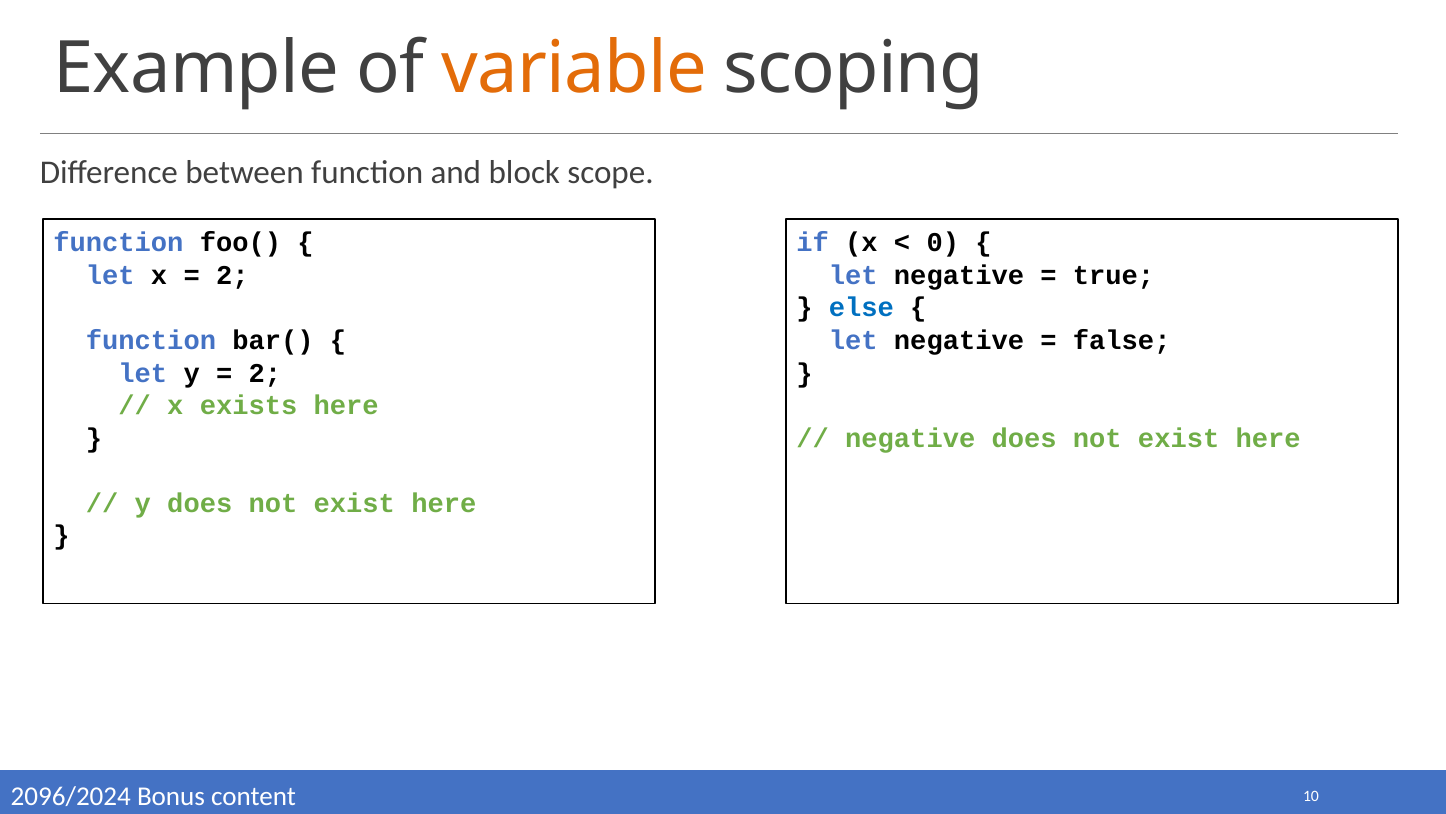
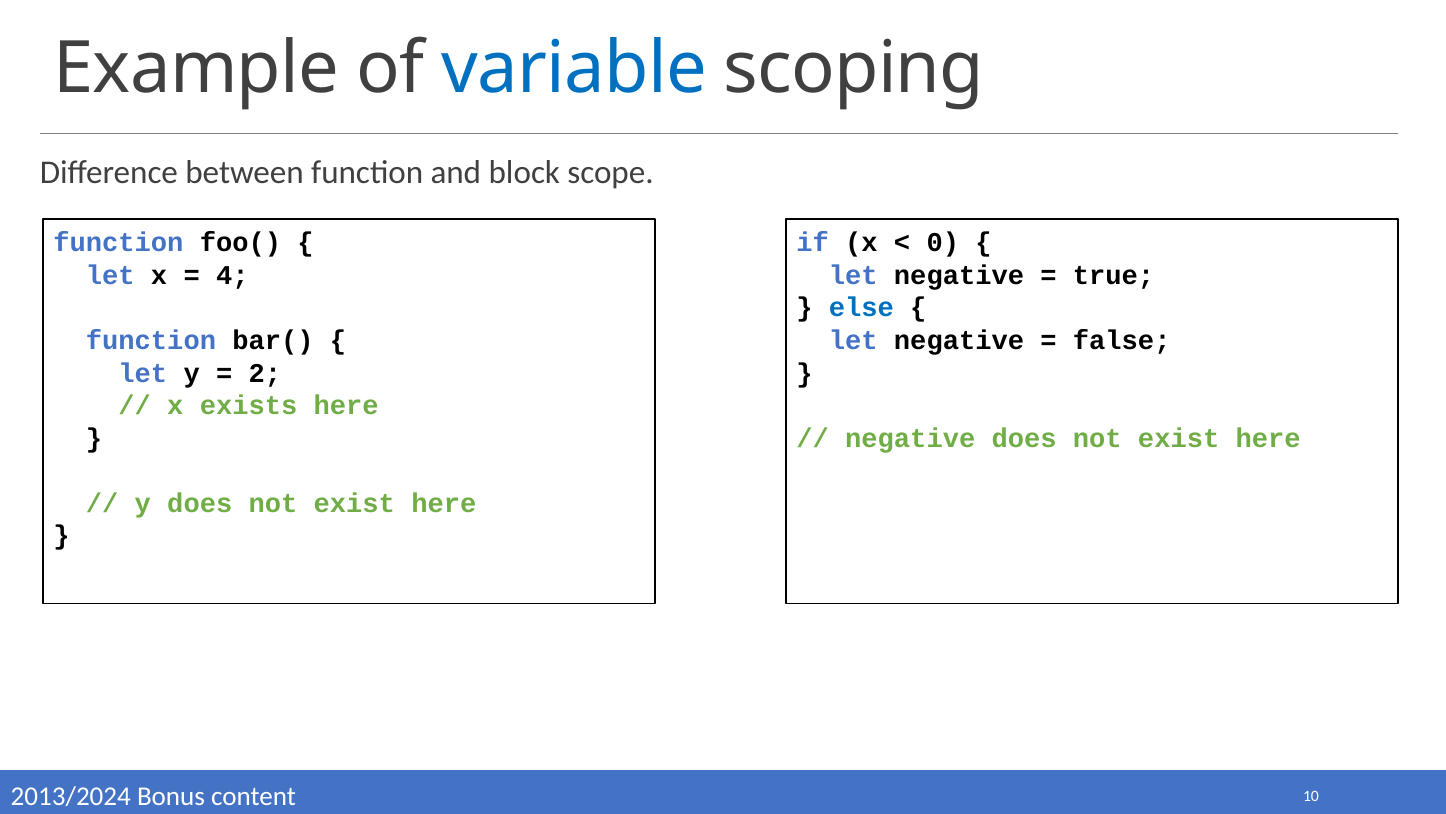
variable colour: orange -> blue (574, 68)
2: 2 -> 4 (232, 275)
2096/2024: 2096/2024 -> 2013/2024 (71, 796)
